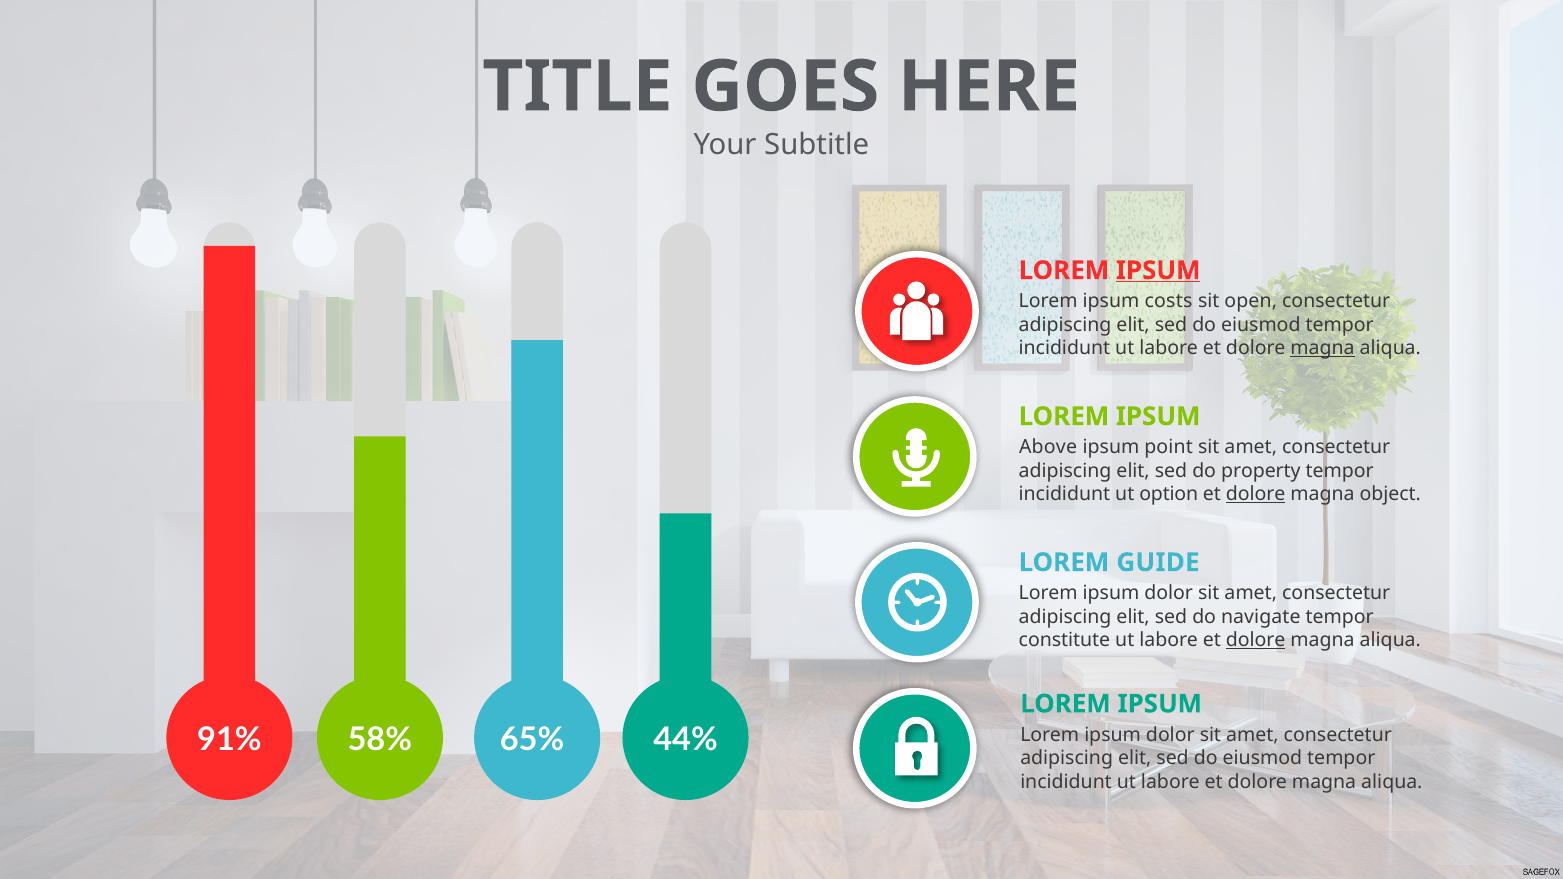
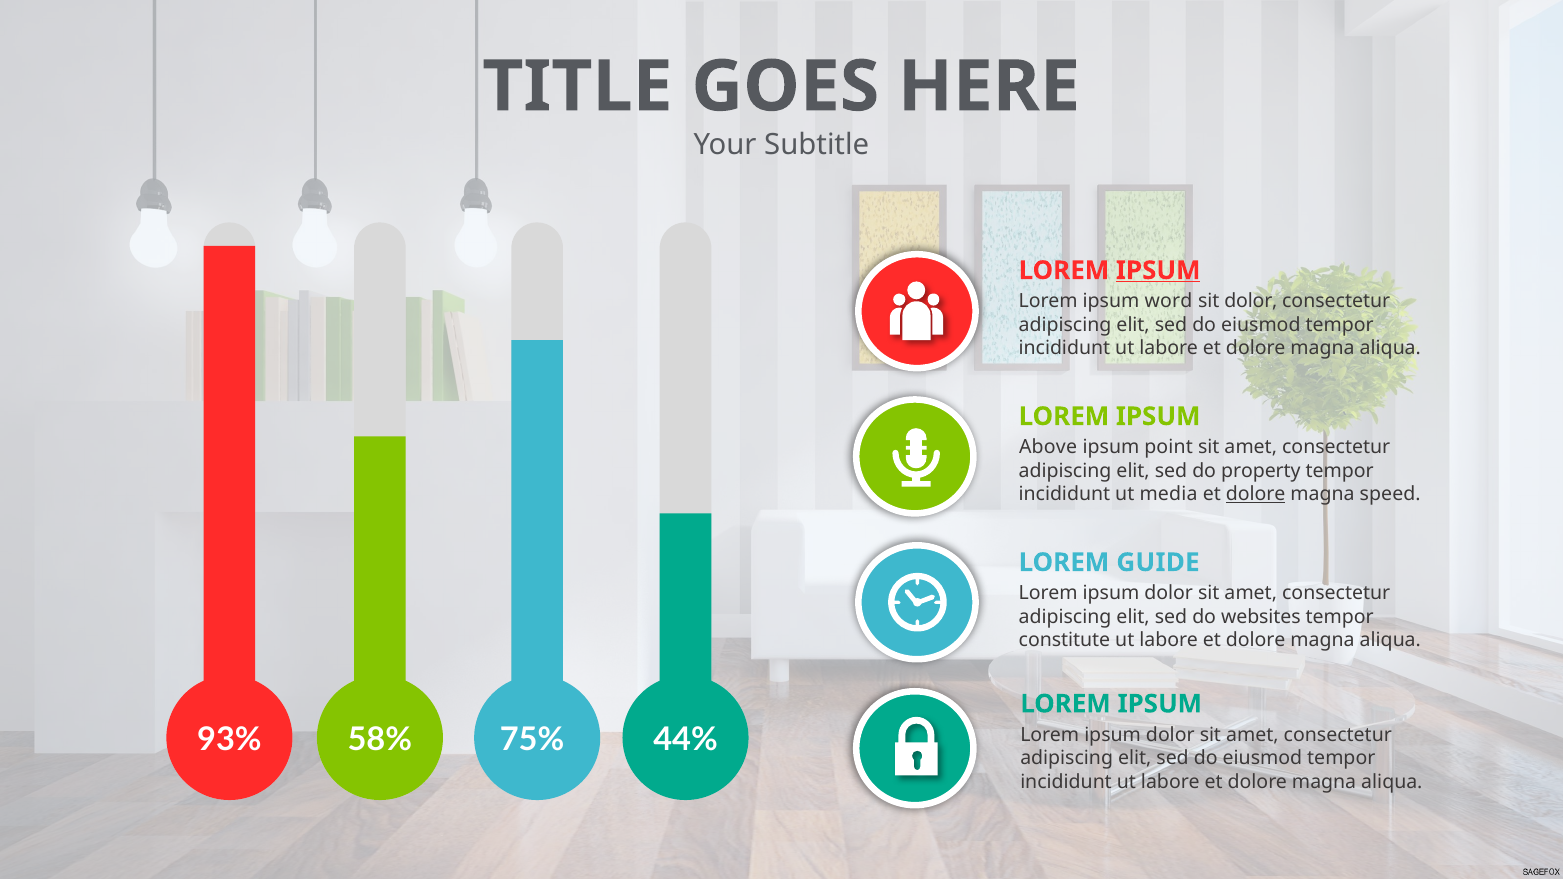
costs: costs -> word (1169, 301)
sit open: open -> dolor (1251, 301)
magna underline: present -> none (1322, 348)
option: option -> media (1169, 494)
object: object -> speed (1390, 494)
navigate: navigate -> websites (1261, 617)
dolore underline: present -> none (1256, 640)
91%: 91% -> 93% (229, 739)
65%: 65% -> 75% (532, 739)
